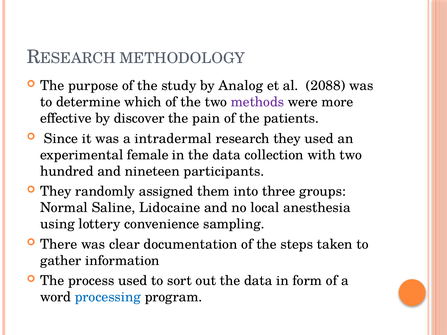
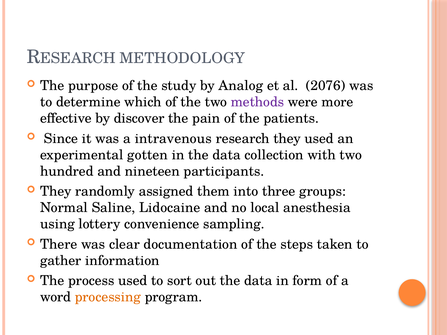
2088: 2088 -> 2076 (326, 86)
intradermal: intradermal -> intravenous (173, 139)
female: female -> gotten (148, 155)
processing colour: blue -> orange (108, 297)
